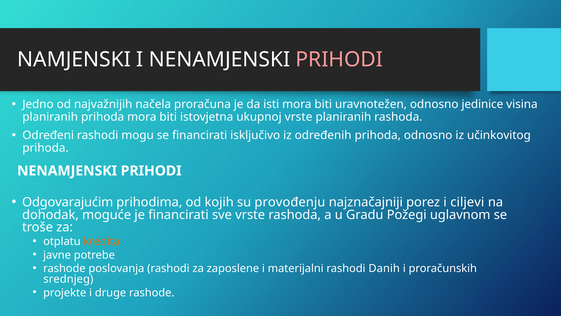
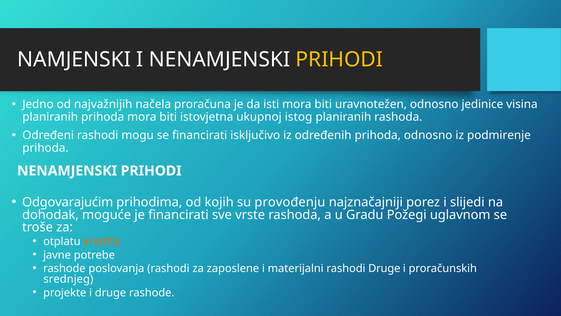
PRIHODI colour: pink -> yellow (339, 59)
ukupnoj vrste: vrste -> istog (299, 117)
učinkovitog: učinkovitog -> podmirenje (499, 135)
ciljevi: ciljevi -> slijedi (467, 202)
rashodi Danih: Danih -> Druge (384, 268)
